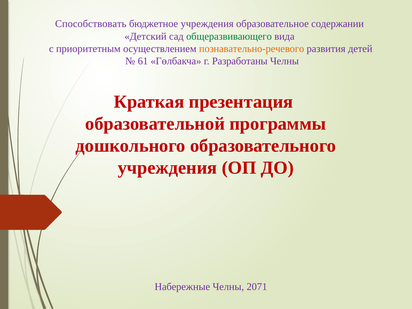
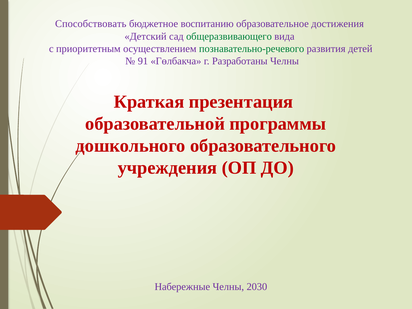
бюджетное учреждения: учреждения -> воспитанию (207, 24)
содержании: содержании -> достижения (338, 24)
познавательно-речевого colour: orange -> green (252, 49)
61: 61 -> 91 (143, 61)
2071: 2071 -> 2030 (257, 287)
